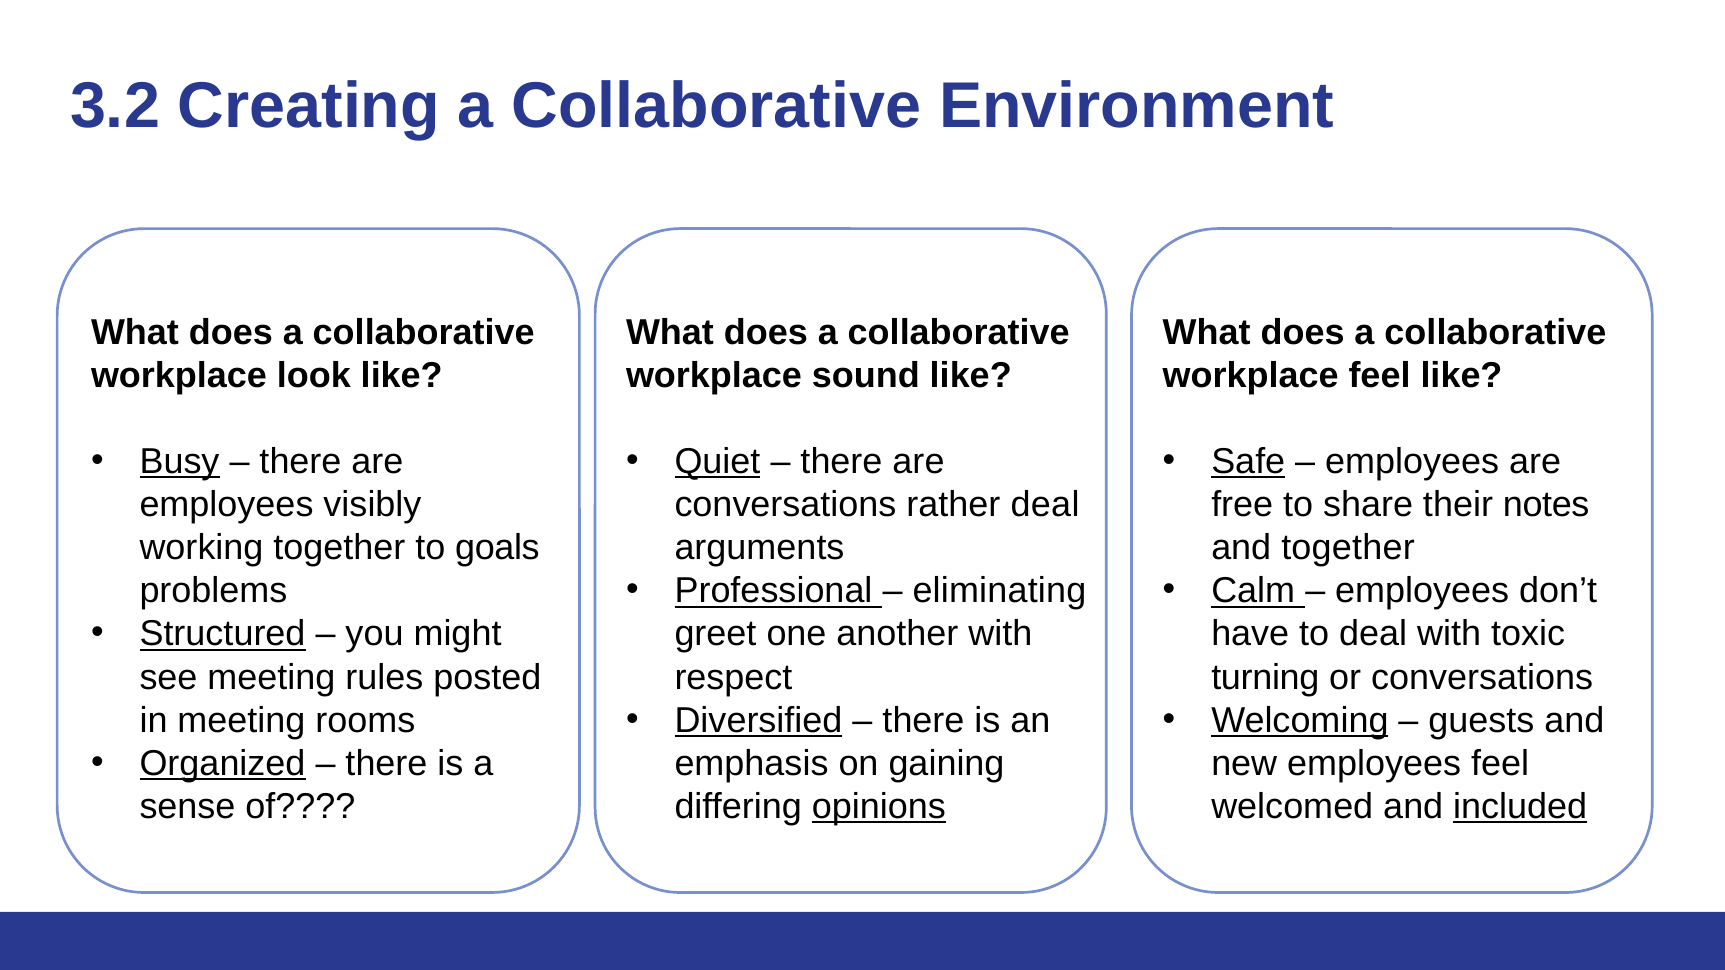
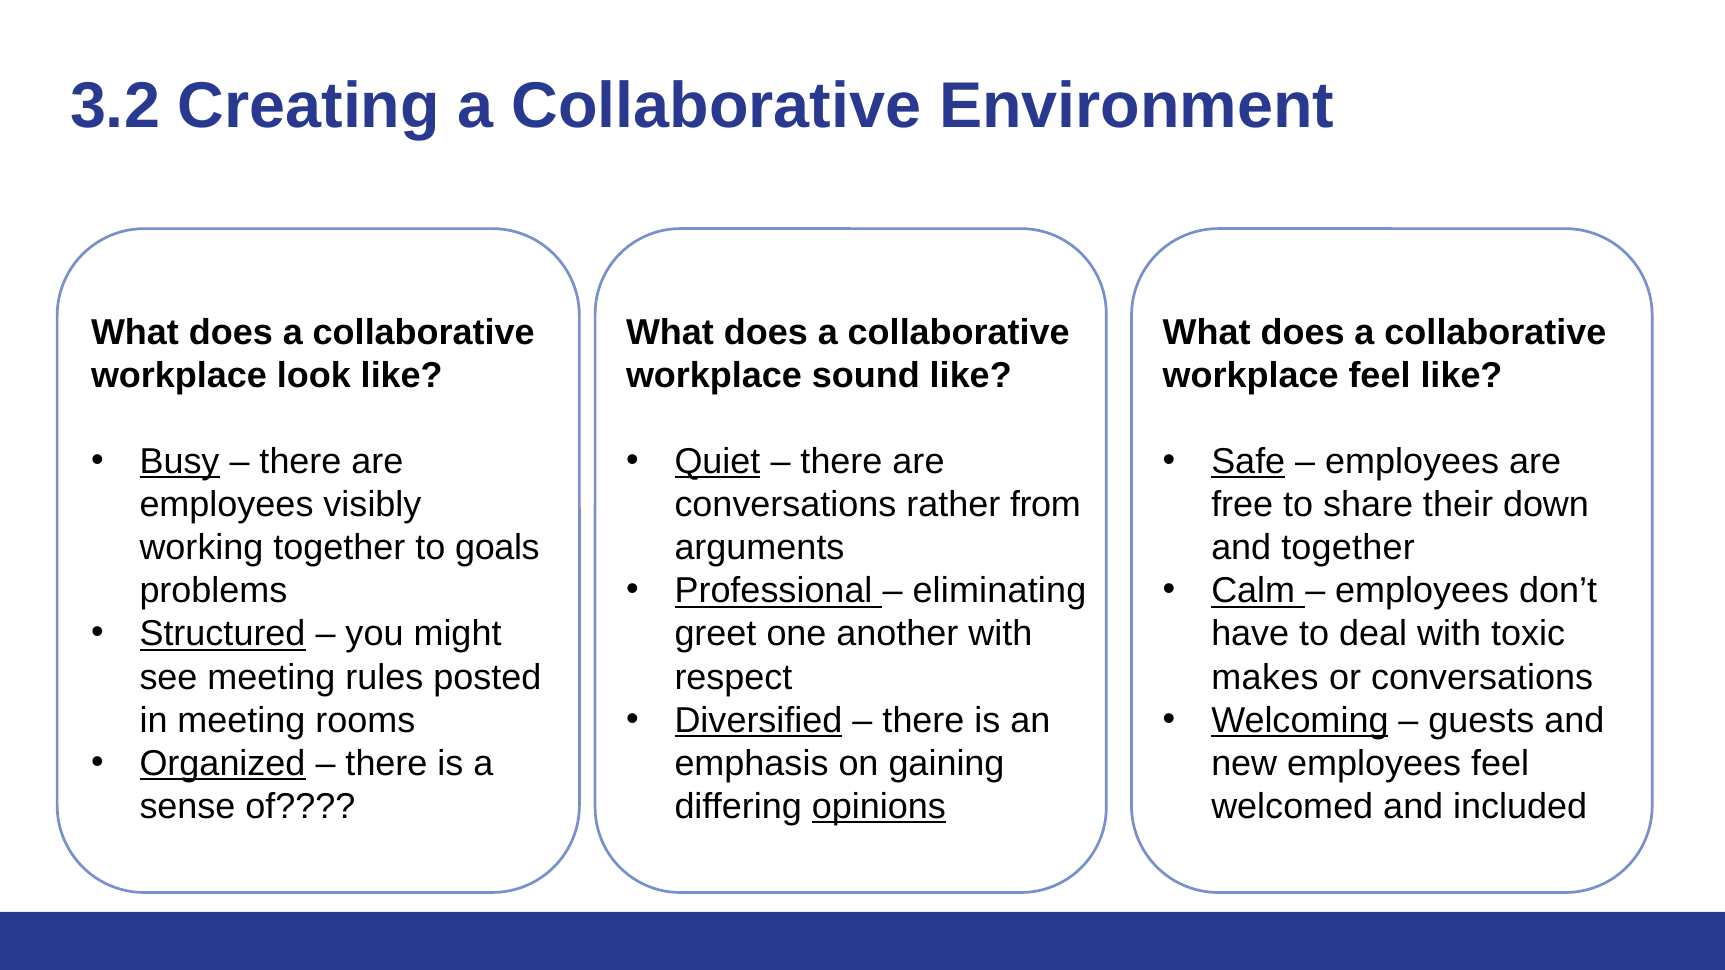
rather deal: deal -> from (1045, 505)
notes: notes -> down (1546, 505)
turning: turning -> makes (1265, 677)
included underline: present -> none (1520, 807)
